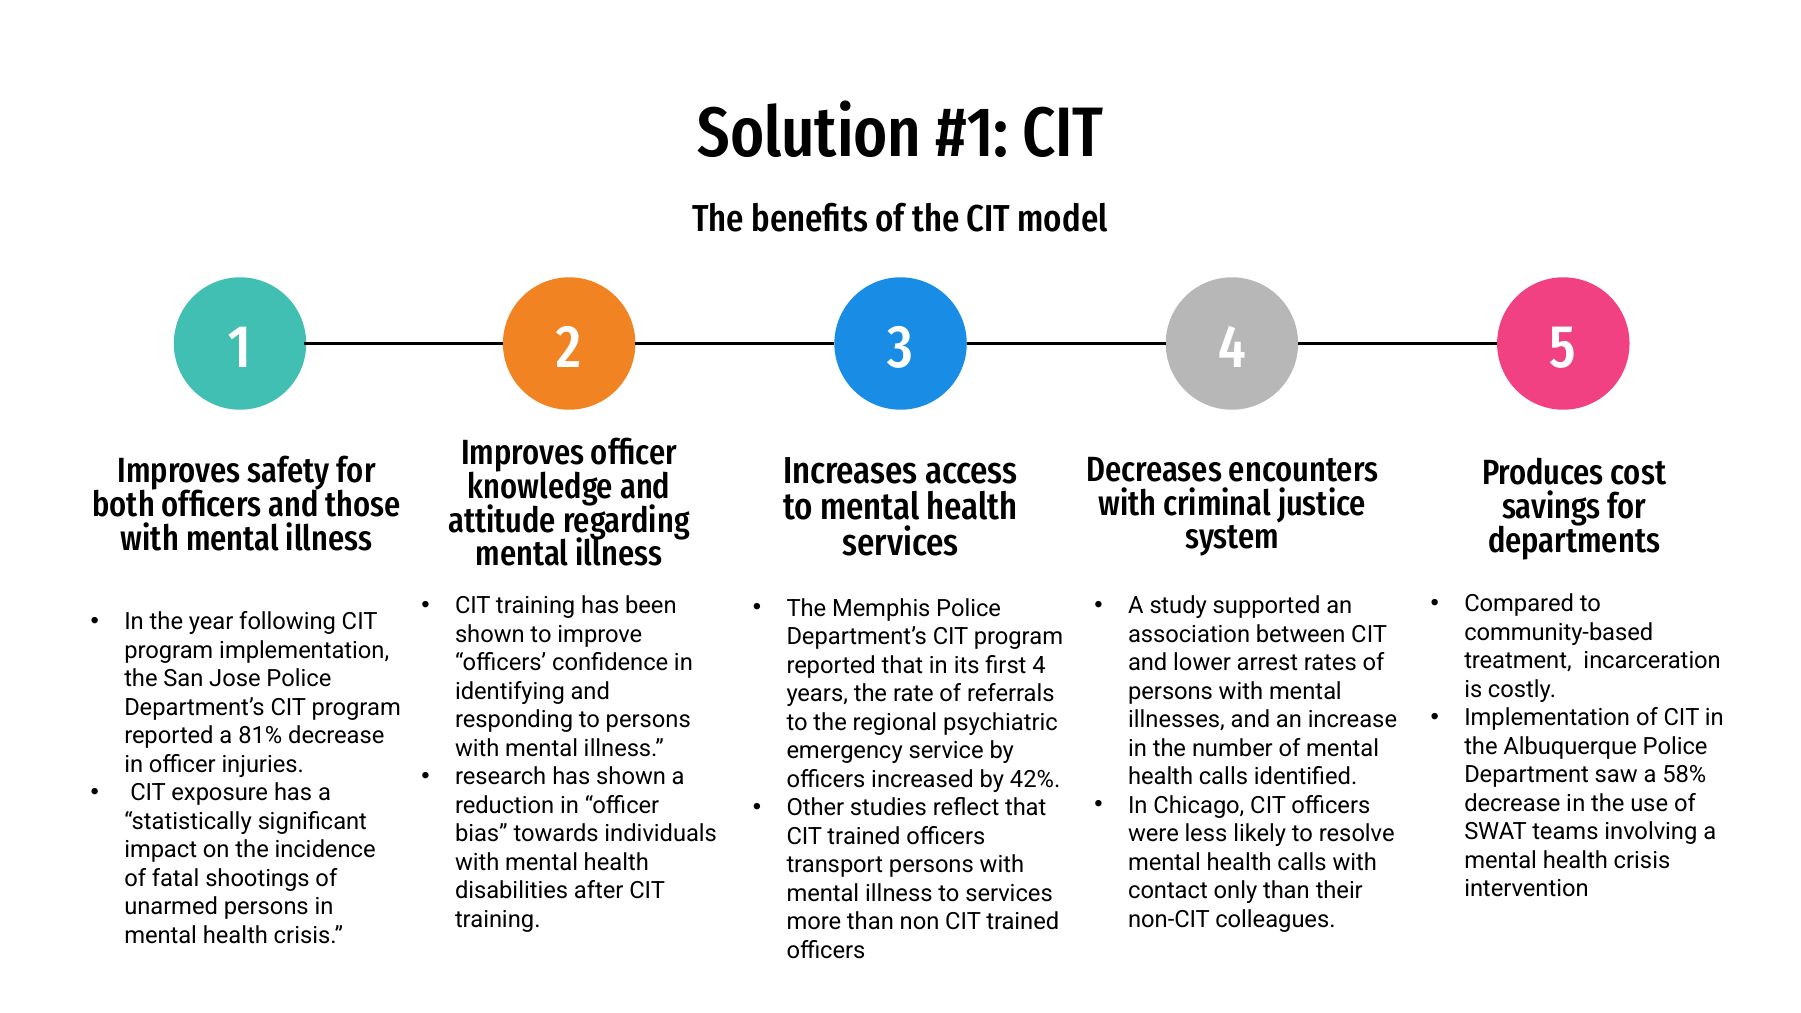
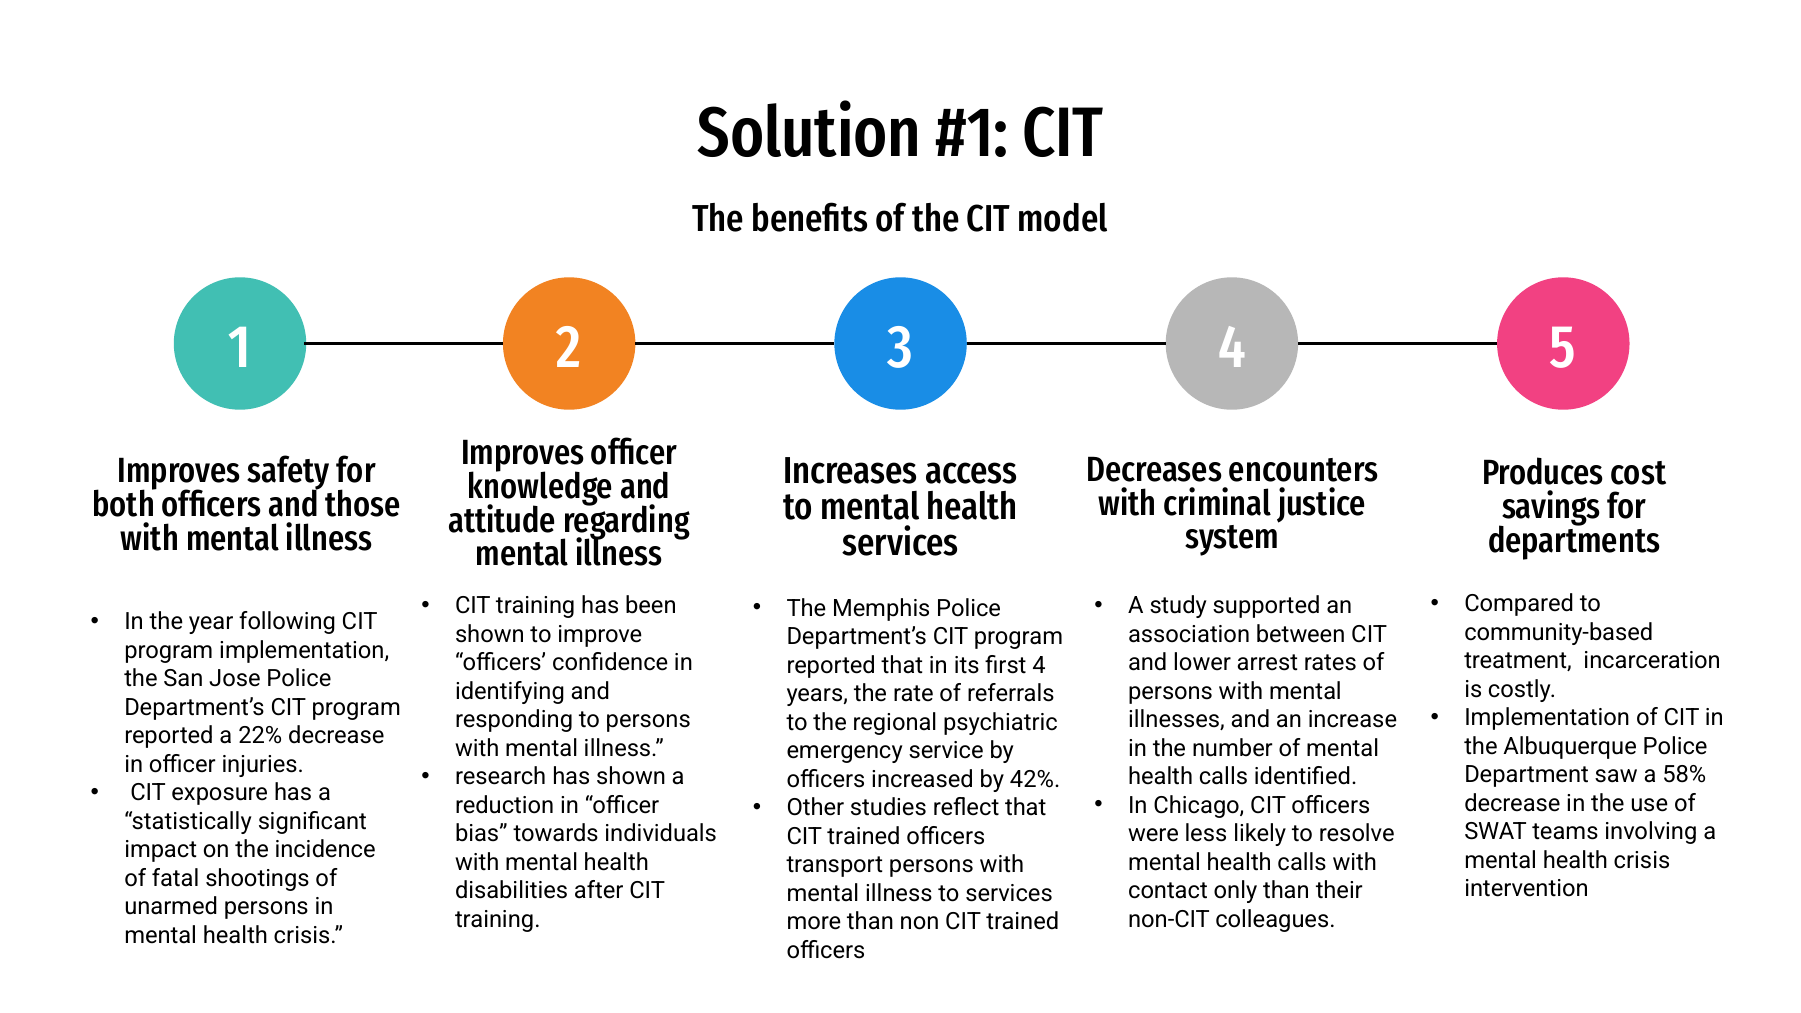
81%: 81% -> 22% (260, 736)
